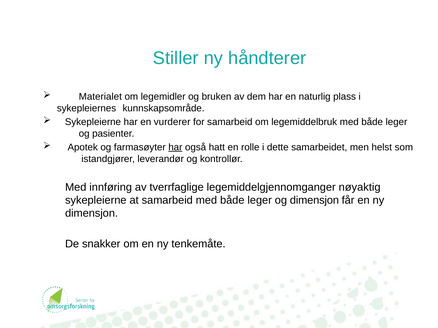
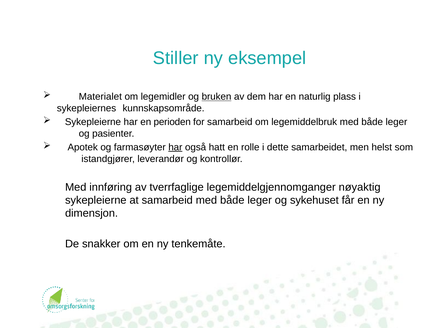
håndterer: håndterer -> eksempel (267, 58)
bruken underline: none -> present (217, 97)
vurderer: vurderer -> perioden (172, 122)
og dimensjon: dimensjon -> sykehuset (314, 201)
